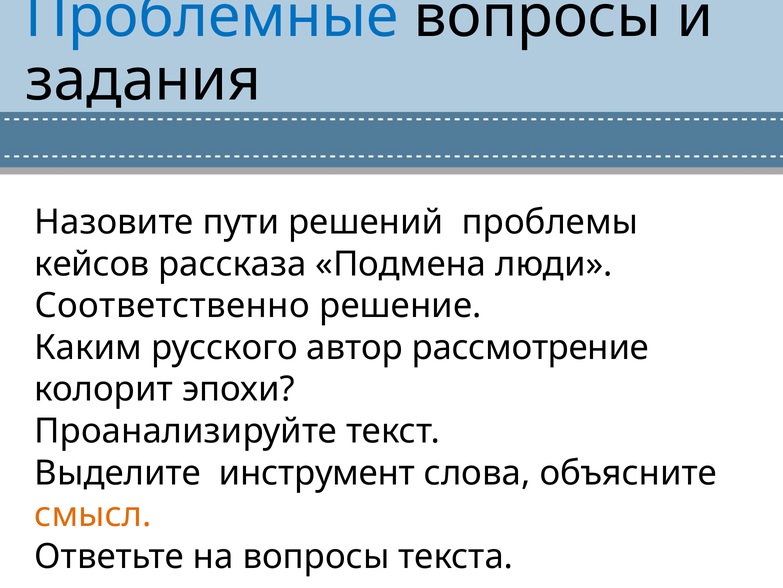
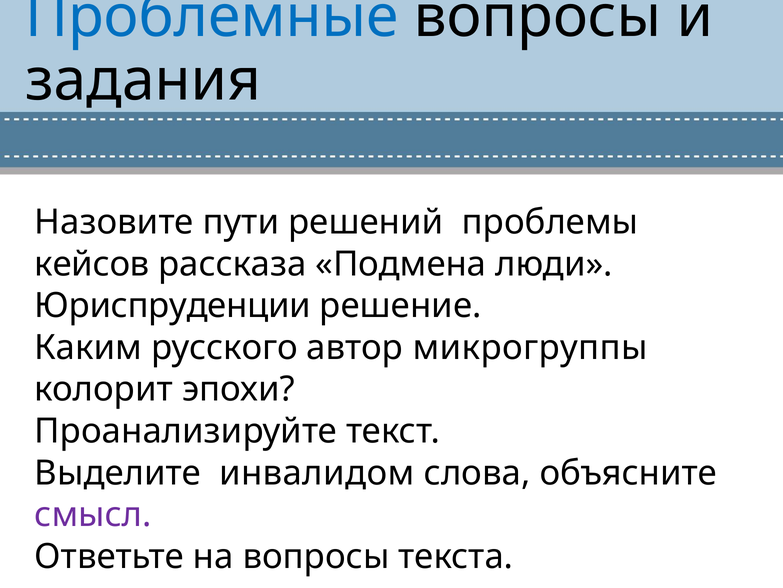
Соответственно: Соответственно -> Юриспруденции (173, 305)
рассмотрение: рассмотрение -> микрогруппы (530, 347)
инструмент: инструмент -> инвалидом (317, 473)
смысл colour: orange -> purple (93, 514)
